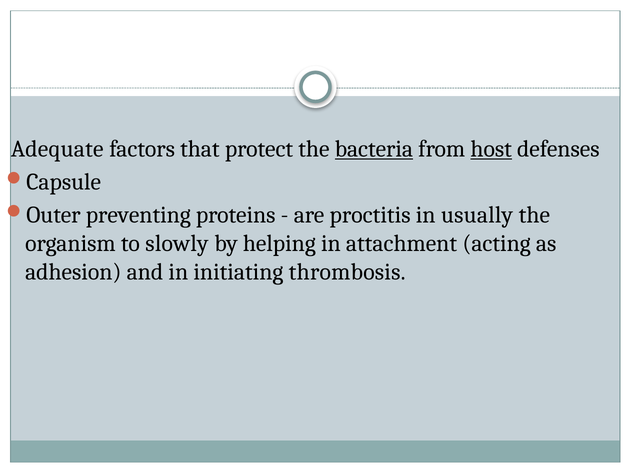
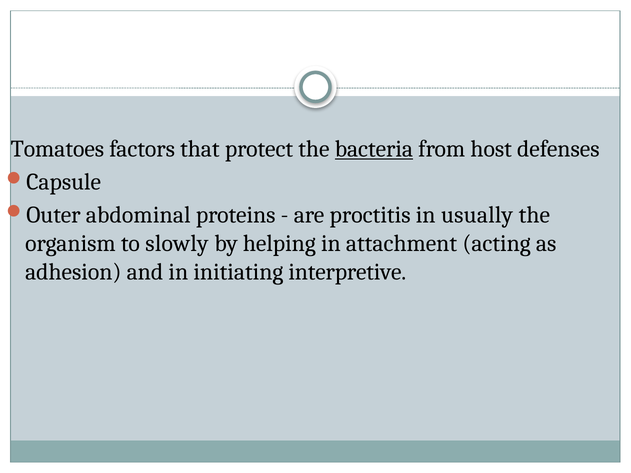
Adequate: Adequate -> Tomatoes (57, 149)
host underline: present -> none (491, 149)
preventing: preventing -> abdominal (138, 215)
thrombosis: thrombosis -> interpretive (347, 272)
